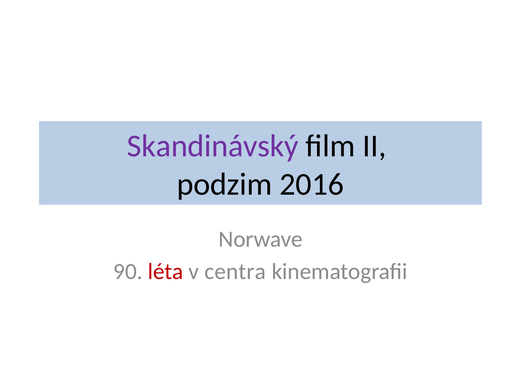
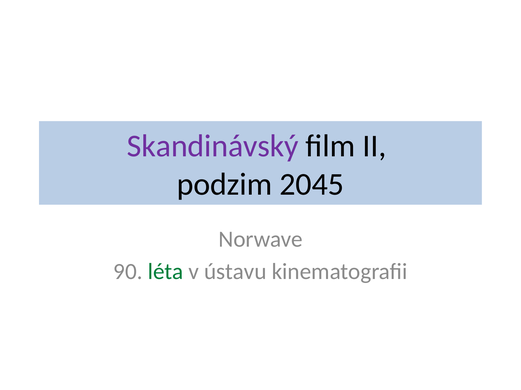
2016: 2016 -> 2045 (312, 185)
léta colour: red -> green (166, 272)
centra: centra -> ústavu (235, 272)
